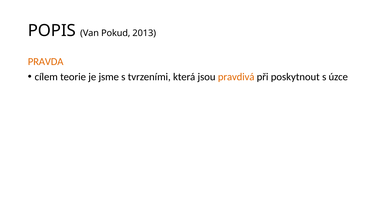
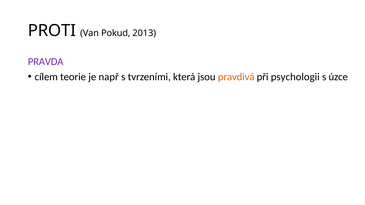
POPIS: POPIS -> PROTI (52, 31)
PRAVDA colour: orange -> purple (46, 62)
jsme: jsme -> např (109, 77)
poskytnout: poskytnout -> psychologii (295, 77)
